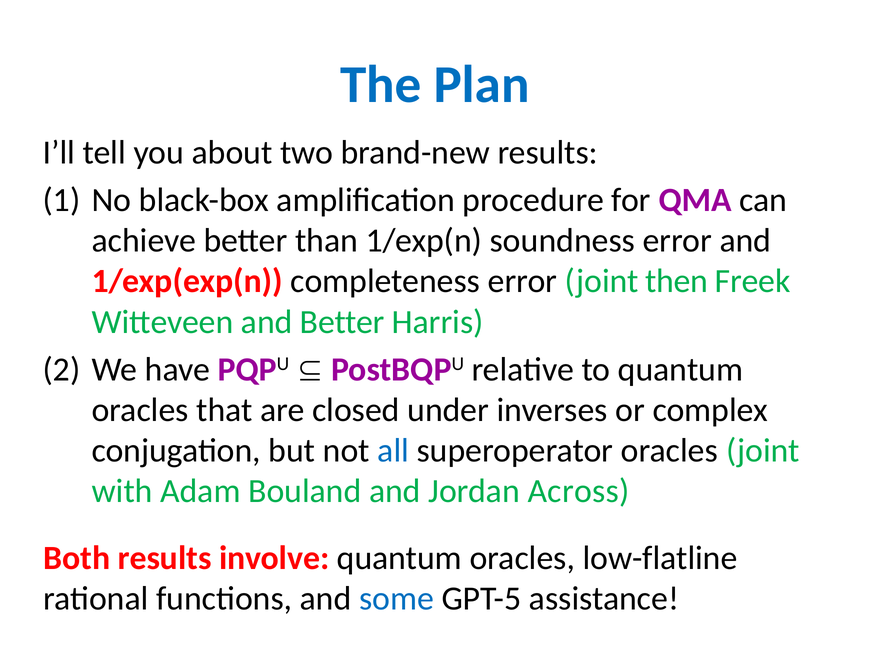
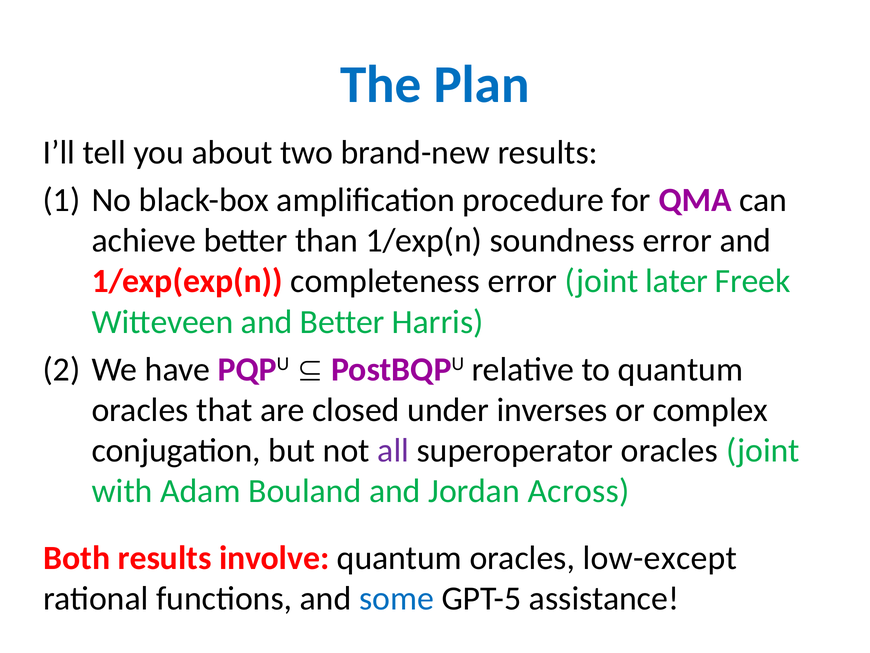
then: then -> later (677, 281)
all colour: blue -> purple (393, 450)
low-flatline: low-flatline -> low-except (660, 558)
